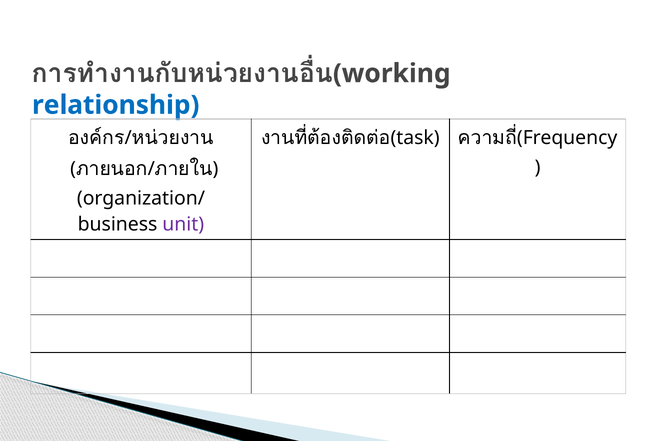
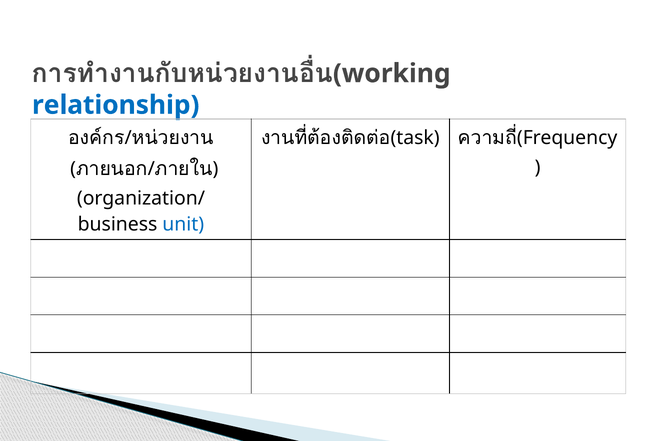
unit colour: purple -> blue (183, 224)
